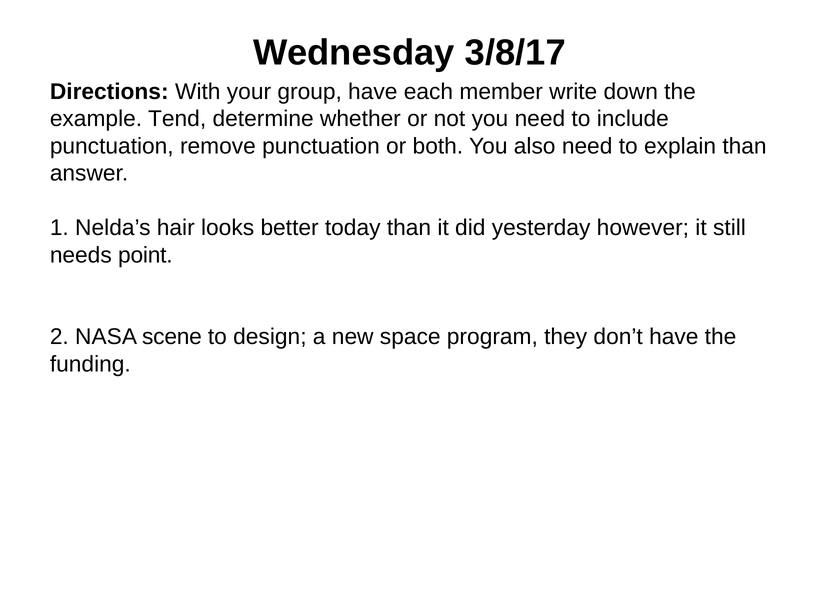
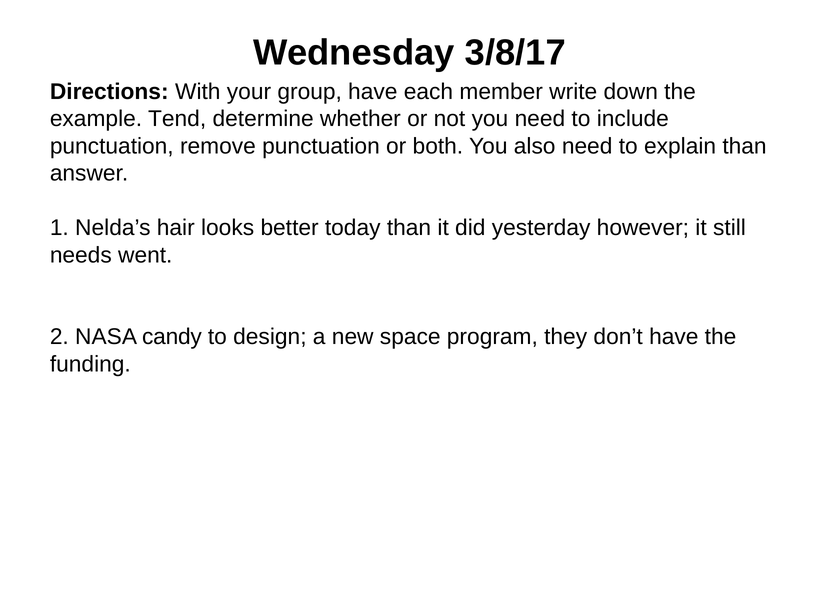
point: point -> went (145, 255)
scene: scene -> candy (172, 337)
